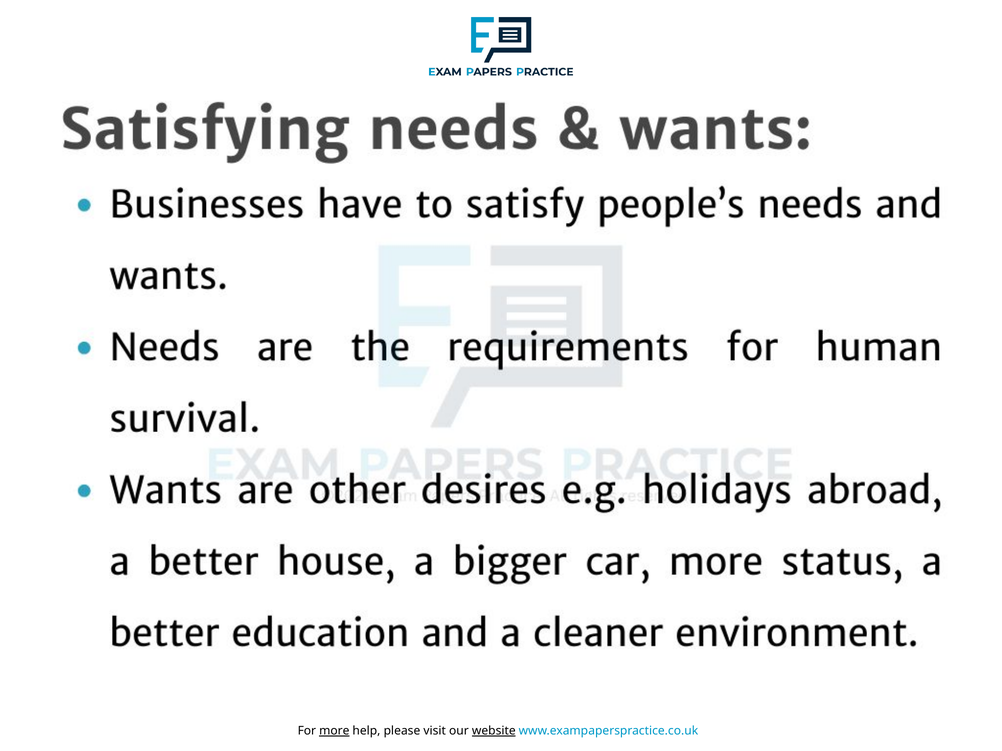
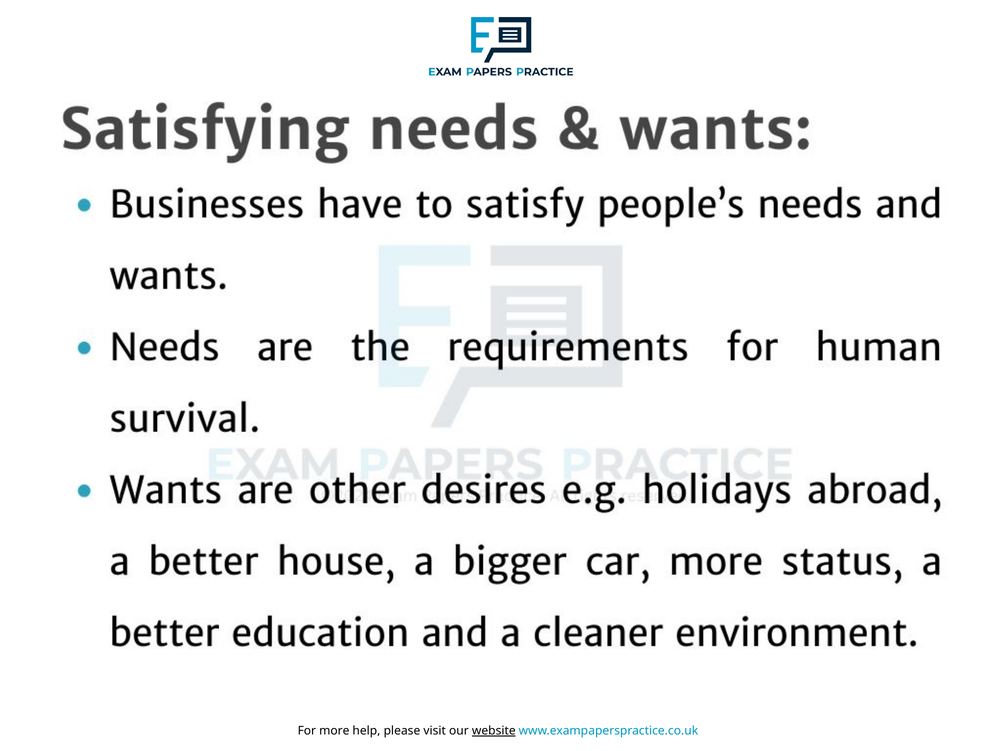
more underline: present -> none (334, 731)
